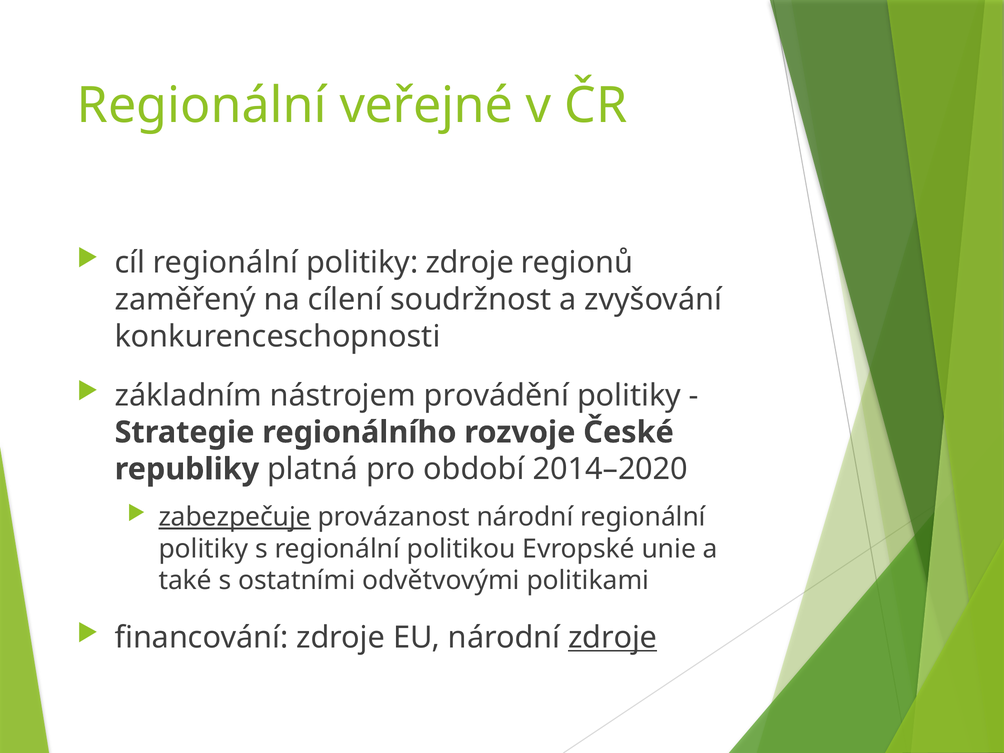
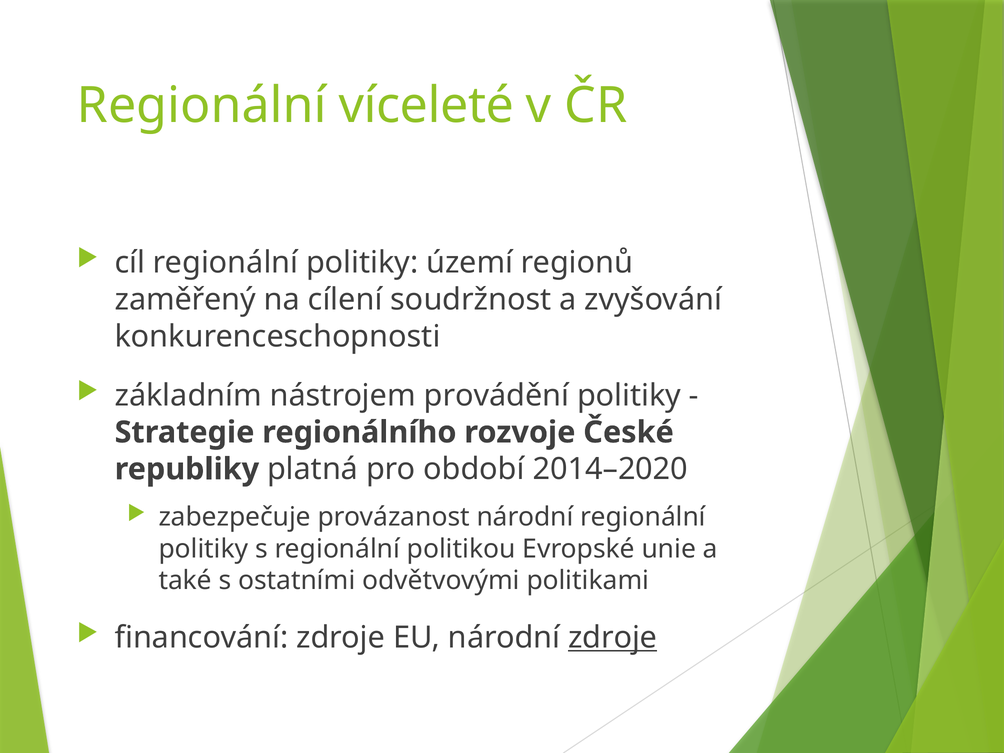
veřejné: veřejné -> víceleté (426, 106)
politiky zdroje: zdroje -> území (470, 263)
zabezpečuje underline: present -> none (235, 517)
